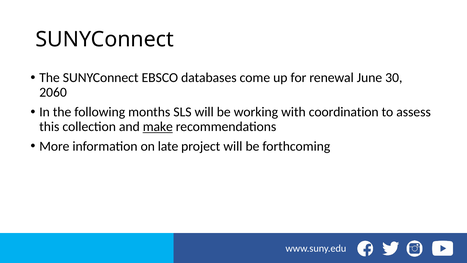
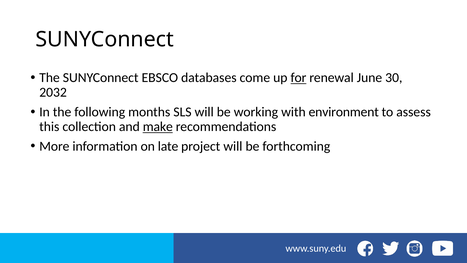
for underline: none -> present (298, 78)
2060: 2060 -> 2032 (53, 92)
coordination: coordination -> environment (344, 112)
